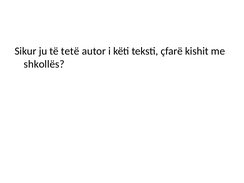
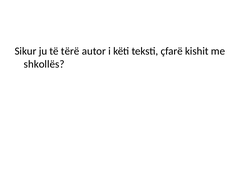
tetë: tetë -> tërë (70, 51)
